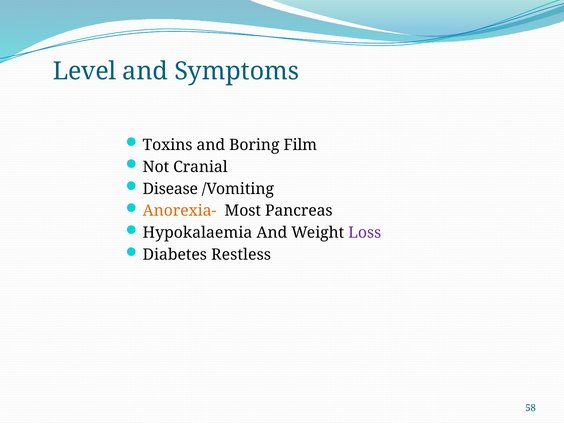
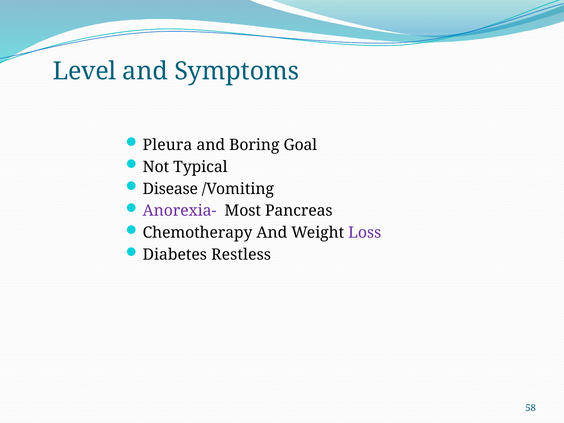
Toxins: Toxins -> Pleura (167, 145)
Film: Film -> Goal (300, 145)
Cranial: Cranial -> Typical (200, 167)
Anorexia- colour: orange -> purple (180, 211)
Hypokalaemia: Hypokalaemia -> Chemotherapy (198, 233)
